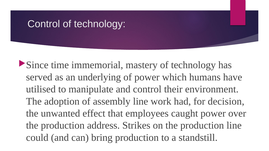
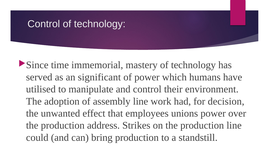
underlying: underlying -> significant (99, 77)
caught: caught -> unions (185, 114)
